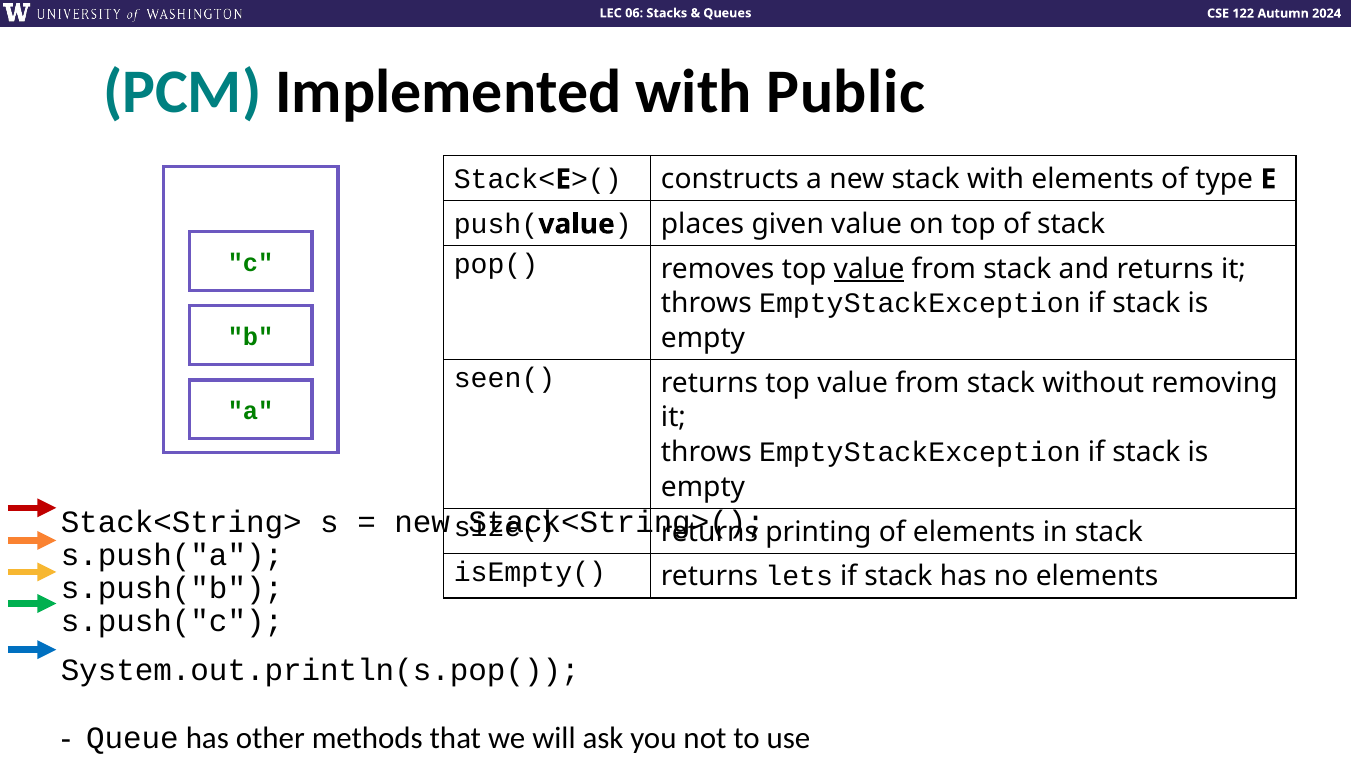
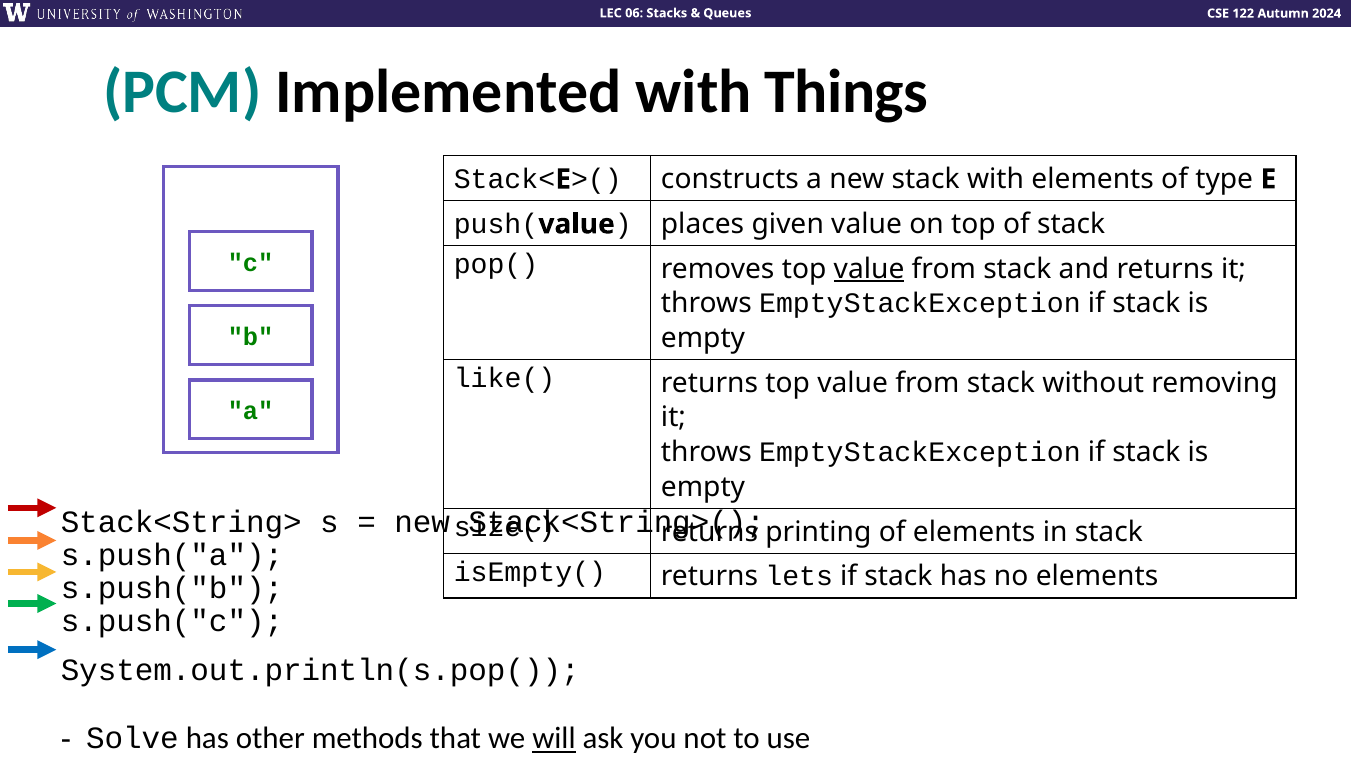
Public: Public -> Things (846, 92)
seen(: seen( -> like( (505, 378)
Queue: Queue -> Solve (132, 738)
will underline: none -> present (554, 738)
